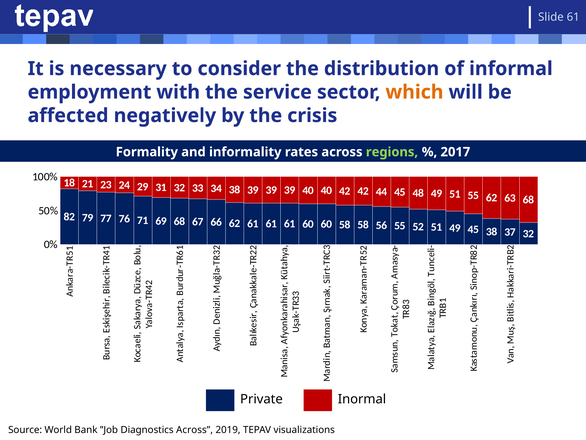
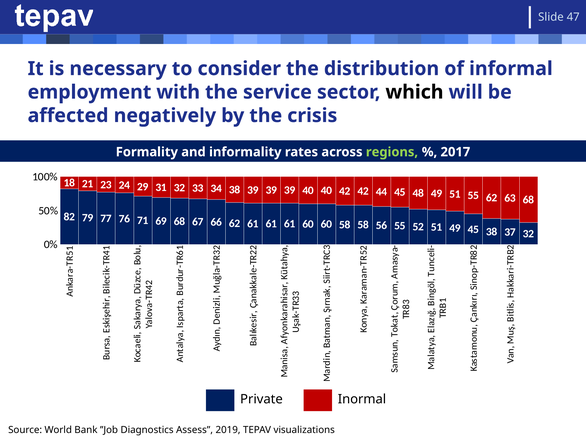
Slide 61: 61 -> 47 (573, 17)
which colour: orange -> black (414, 92)
Diagnostics Across: Across -> Assess (195, 429)
